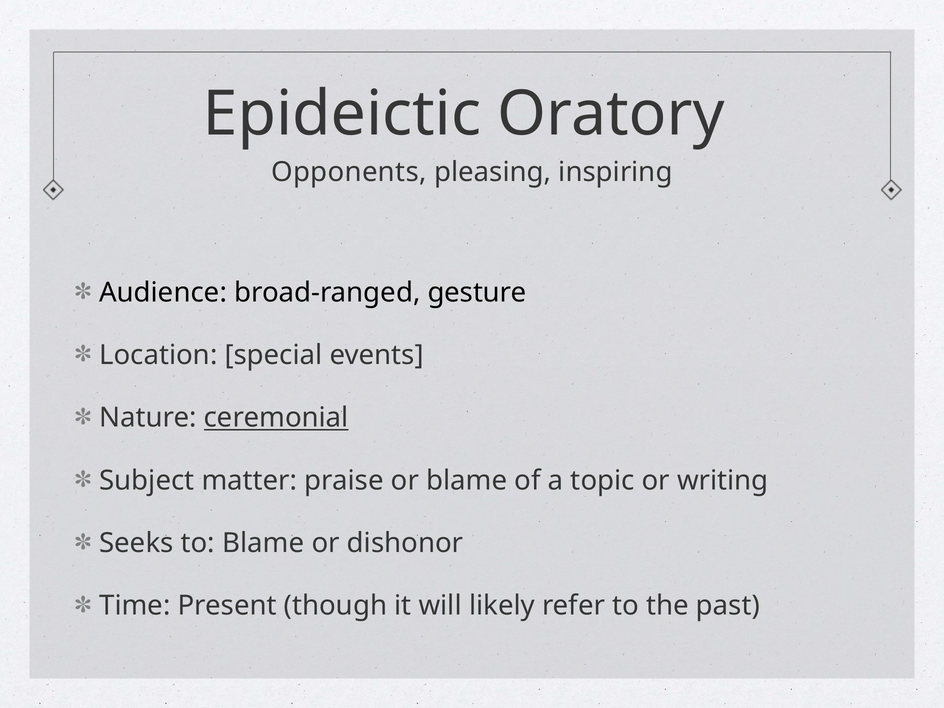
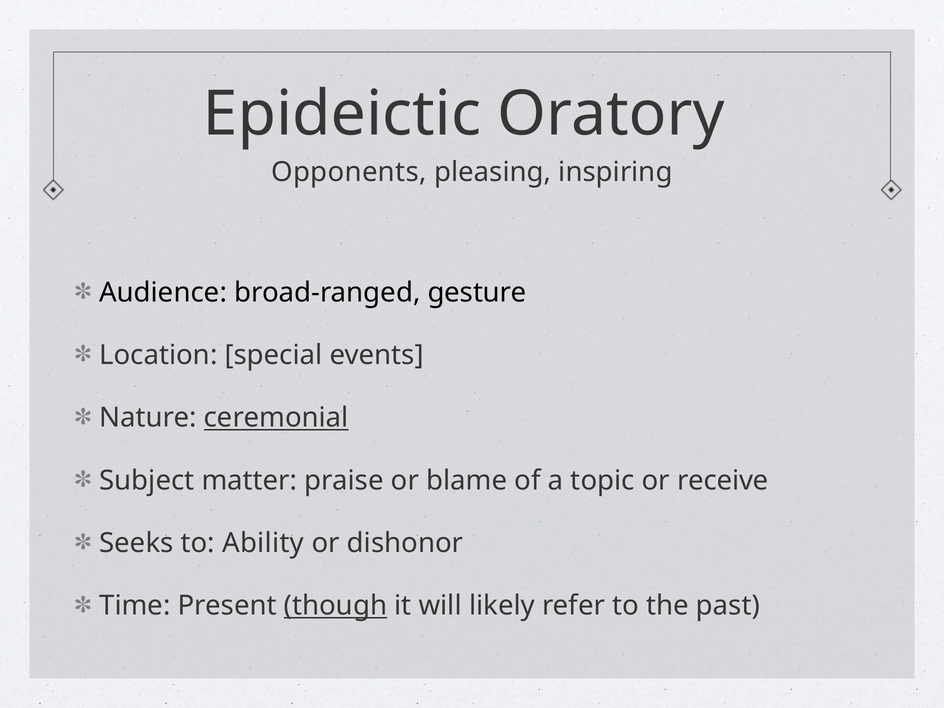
writing: writing -> receive (723, 480)
to Blame: Blame -> Ability (263, 543)
though underline: none -> present (336, 606)
